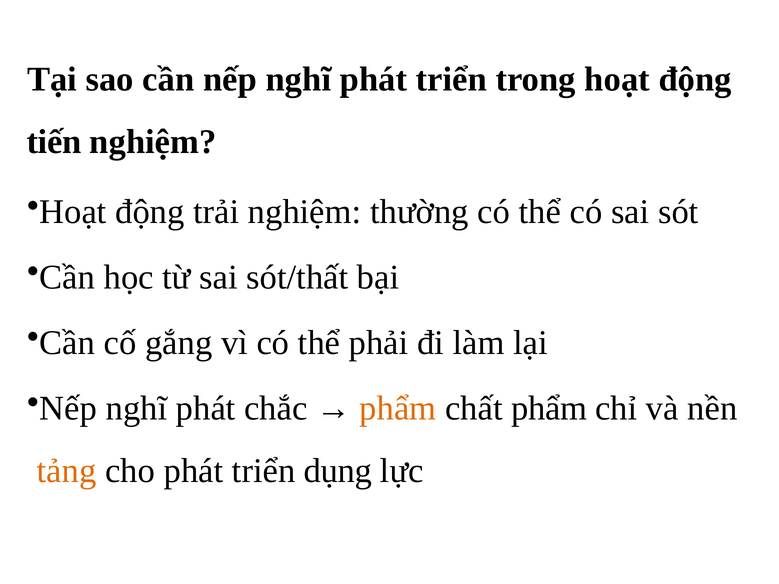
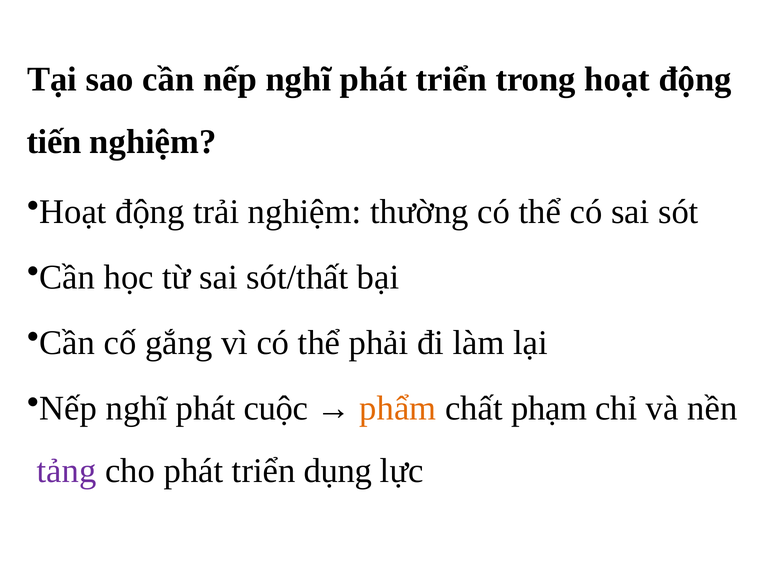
chắc: chắc -> cuộc (276, 408)
chất phẩm: phẩm -> phạm (549, 408)
tảng colour: orange -> purple (67, 471)
